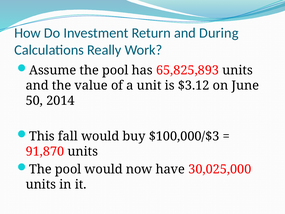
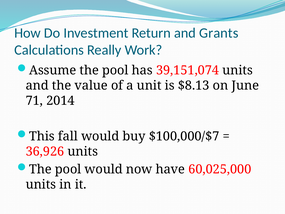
During: During -> Grants (219, 33)
65,825,893: 65,825,893 -> 39,151,074 (188, 70)
$3.12: $3.12 -> $8.13 (194, 85)
50: 50 -> 71 (34, 101)
$100,000/$3: $100,000/$3 -> $100,000/$7 (184, 136)
91,870: 91,870 -> 36,926 (45, 151)
30,025,000: 30,025,000 -> 60,025,000 (220, 169)
